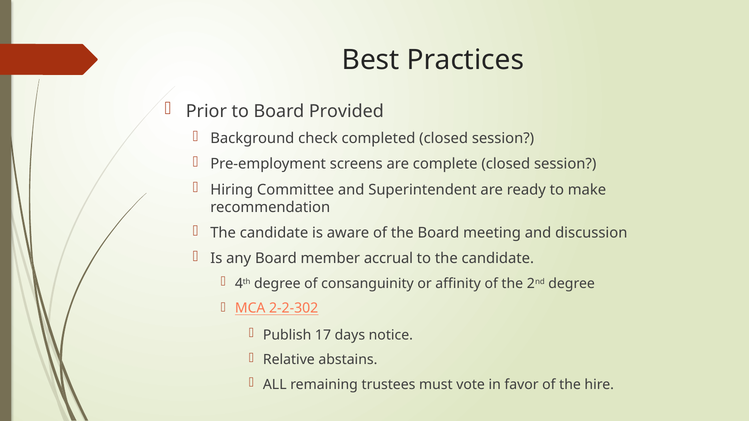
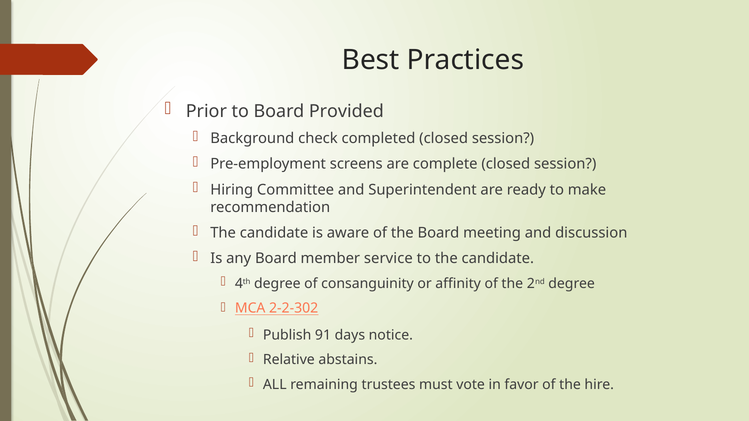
accrual: accrual -> service (388, 259)
17: 17 -> 91 (323, 335)
